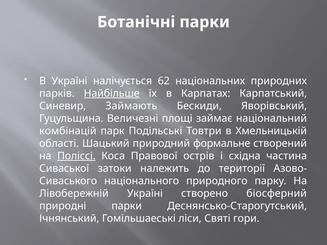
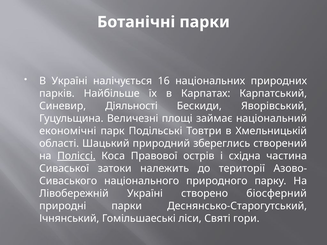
62: 62 -> 16 (164, 81)
Найбільше underline: present -> none (112, 93)
Займають: Займають -> Діяльності (131, 106)
комбінацій: комбінацій -> економічні (68, 131)
формальне: формальне -> збереглись (222, 144)
